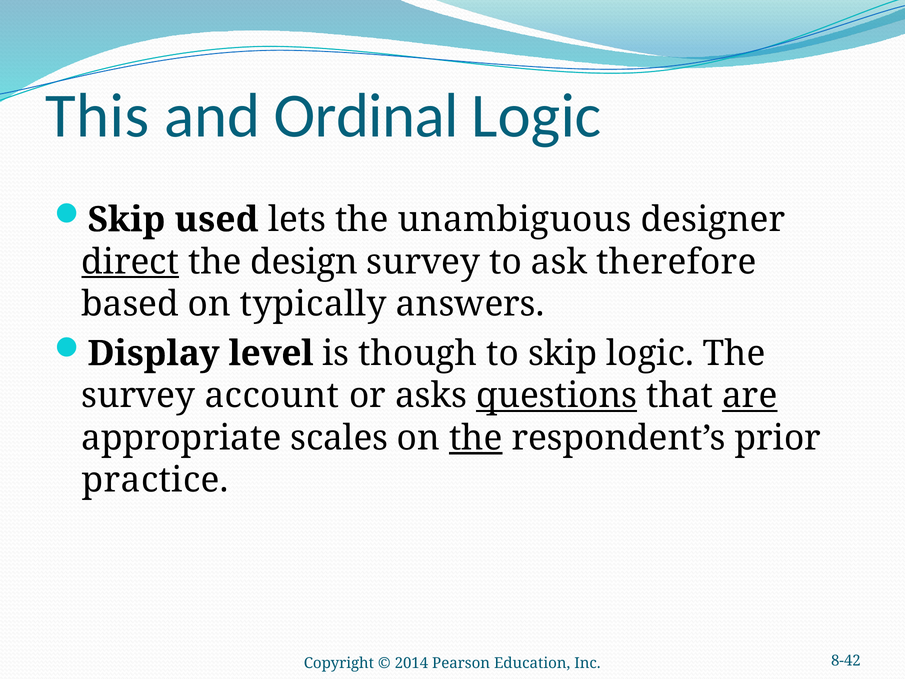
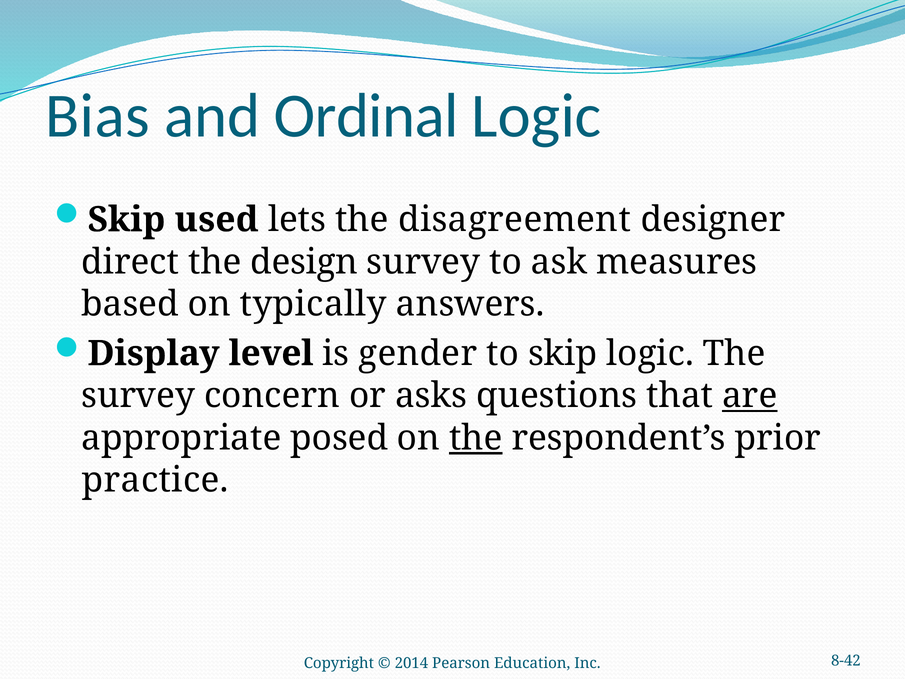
This: This -> Bias (97, 116)
unambiguous: unambiguous -> disagreement (515, 220)
direct underline: present -> none (130, 262)
therefore: therefore -> measures (677, 262)
though: though -> gender (418, 353)
account: account -> concern (272, 396)
questions underline: present -> none (557, 396)
scales: scales -> posed (339, 438)
